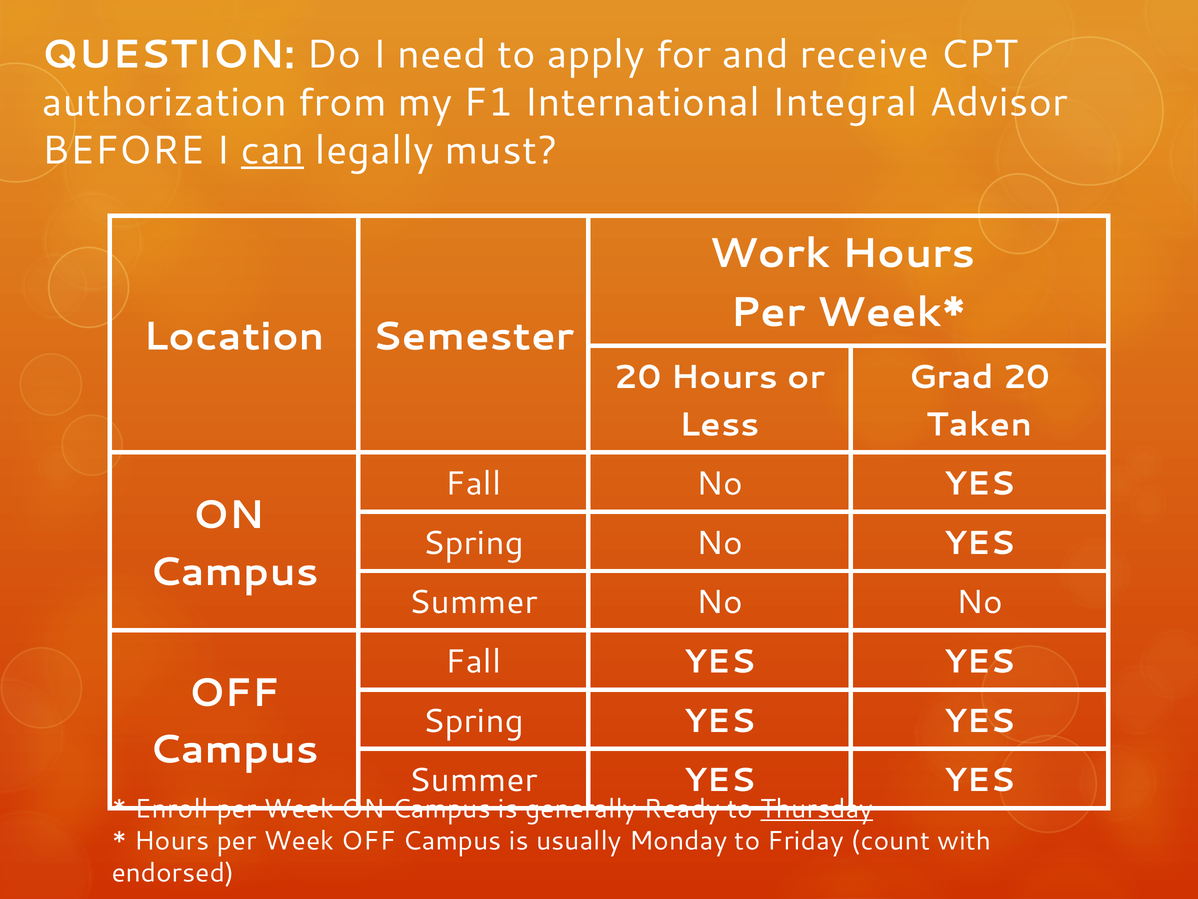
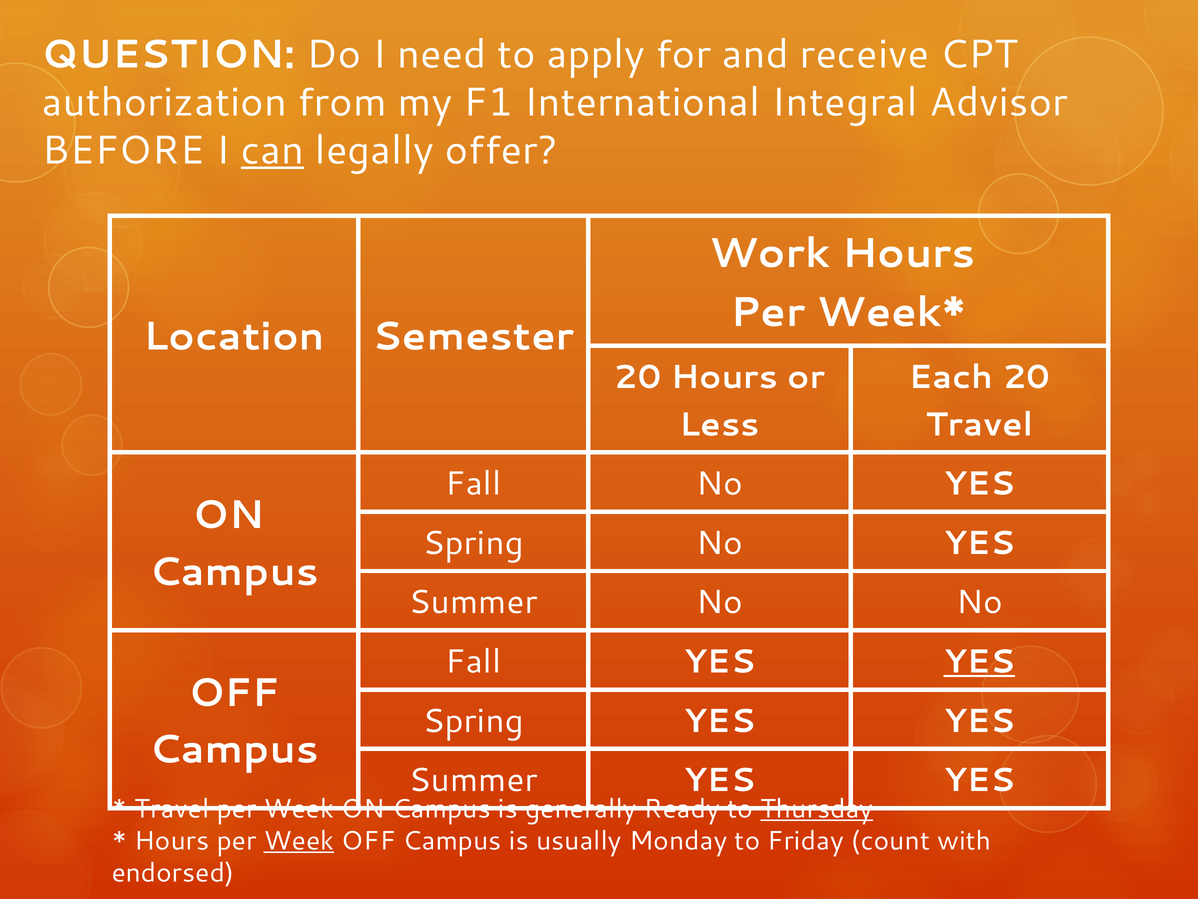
must: must -> offer (501, 151)
Grad: Grad -> Each (951, 377)
Taken: Taken -> Travel (979, 424)
YES underline: none -> present (979, 661)
Enroll: Enroll -> Travel (172, 808)
Week underline: none -> present (299, 840)
